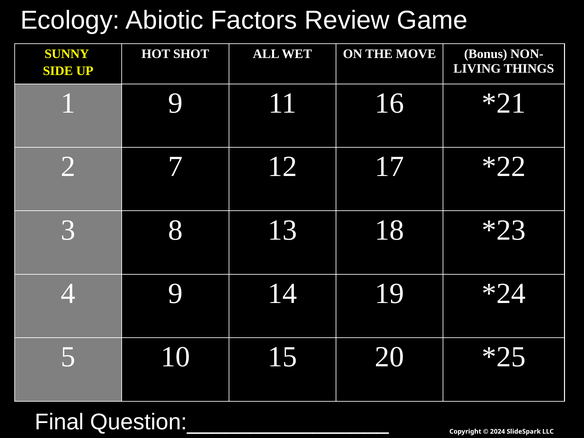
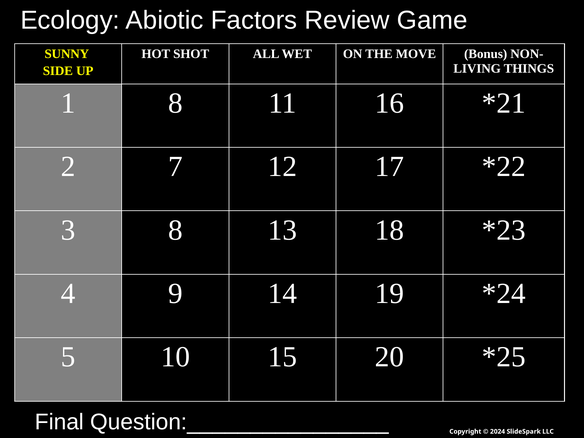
1 9: 9 -> 8 (175, 103)
